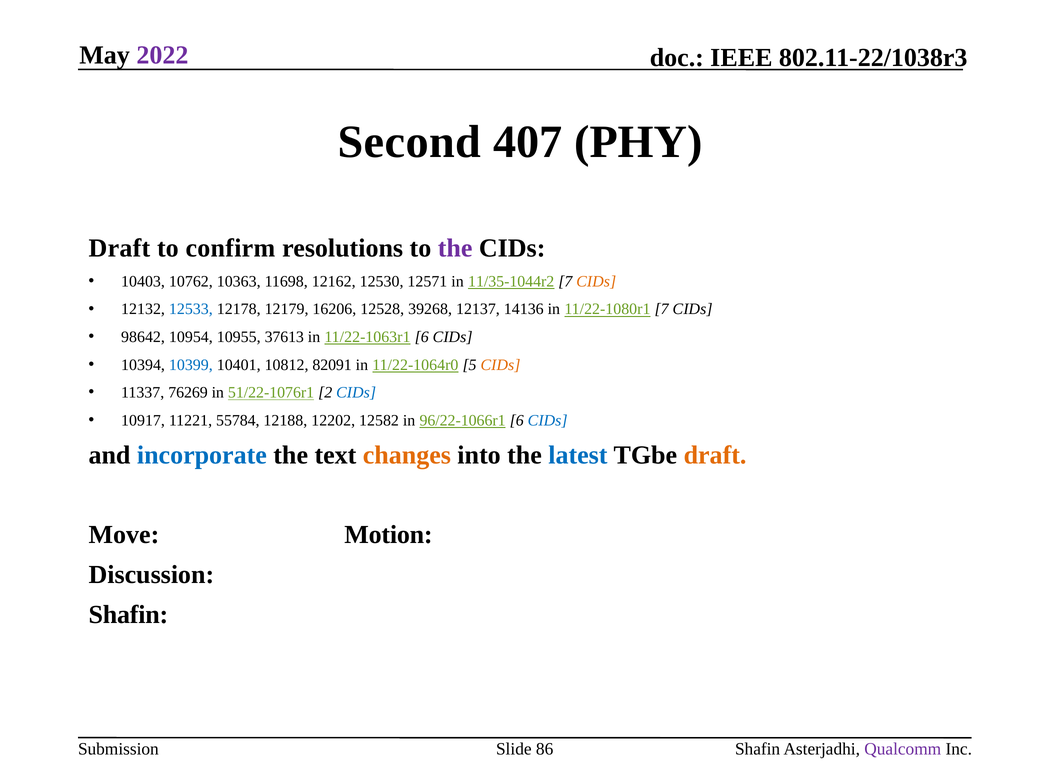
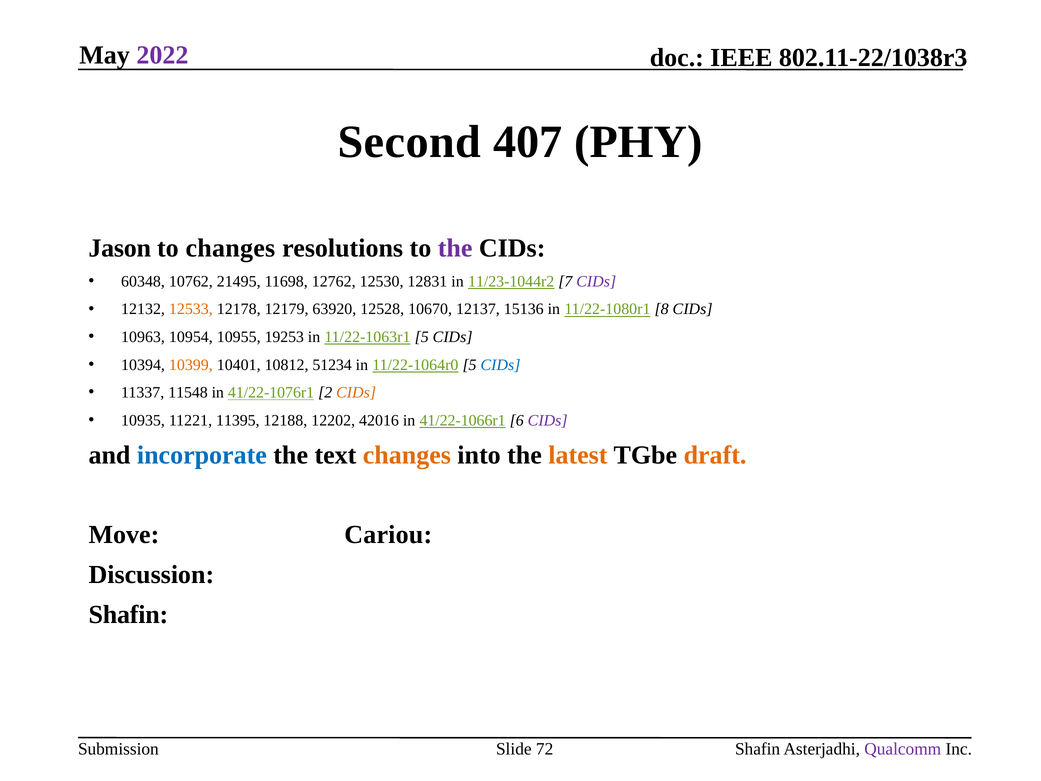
Draft: Draft -> Jason (120, 248)
to confirm: confirm -> changes (230, 248)
10403: 10403 -> 60348 (143, 281)
10363: 10363 -> 21495 (239, 281)
12162: 12162 -> 12762 (334, 281)
12571: 12571 -> 12831 (427, 281)
11/35-1044r2: 11/35-1044r2 -> 11/23-1044r2 (511, 281)
CIDs colour: orange -> purple (596, 281)
12533 colour: blue -> orange (191, 309)
16206: 16206 -> 63920 (334, 309)
39268: 39268 -> 10670 (430, 309)
14136: 14136 -> 15136 (524, 309)
11/22-1080r1 7: 7 -> 8 (662, 309)
98642: 98642 -> 10963 (143, 337)
37613: 37613 -> 19253 (284, 337)
11/22-1063r1 6: 6 -> 5 (422, 337)
10399 colour: blue -> orange (191, 365)
82091: 82091 -> 51234 (332, 365)
CIDs colour: orange -> blue (501, 365)
76269: 76269 -> 11548 (188, 393)
51/22-1076r1: 51/22-1076r1 -> 41/22-1076r1 (271, 393)
CIDs colour: blue -> orange (356, 393)
10917: 10917 -> 10935 (143, 420)
55784: 55784 -> 11395 (238, 420)
12582: 12582 -> 42016 (379, 420)
96/22-1066r1: 96/22-1066r1 -> 41/22-1066r1 (463, 420)
CIDs colour: blue -> purple (548, 420)
latest colour: blue -> orange (578, 455)
Motion: Motion -> Cariou (388, 535)
86: 86 -> 72 (545, 749)
